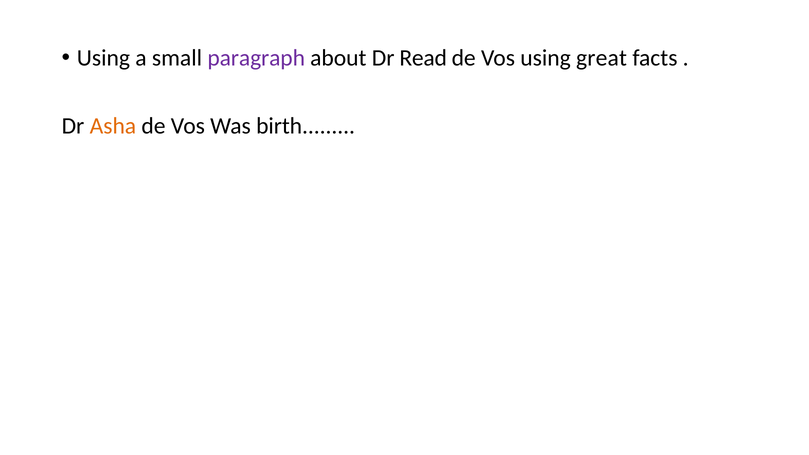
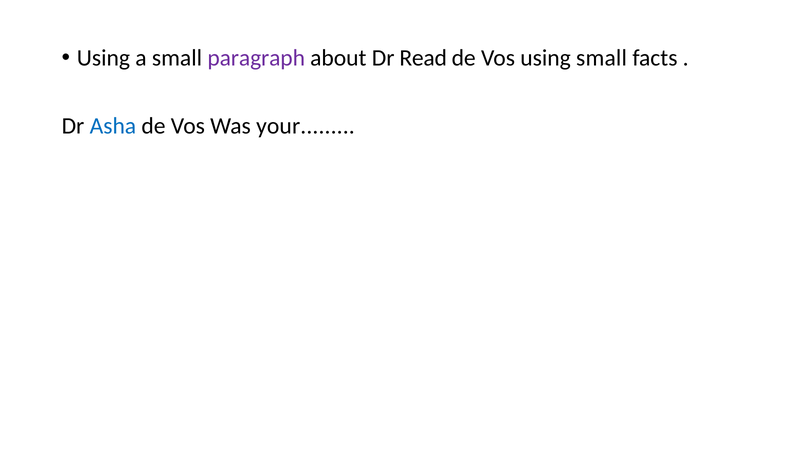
using great: great -> small (602, 58)
Asha colour: orange -> blue (113, 126)
birth: birth -> your (305, 126)
